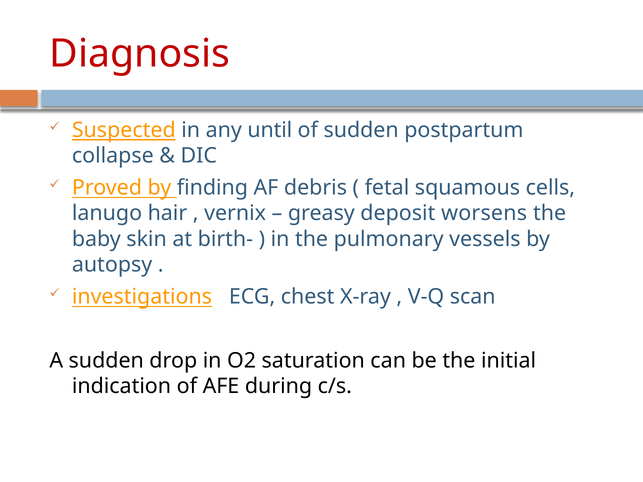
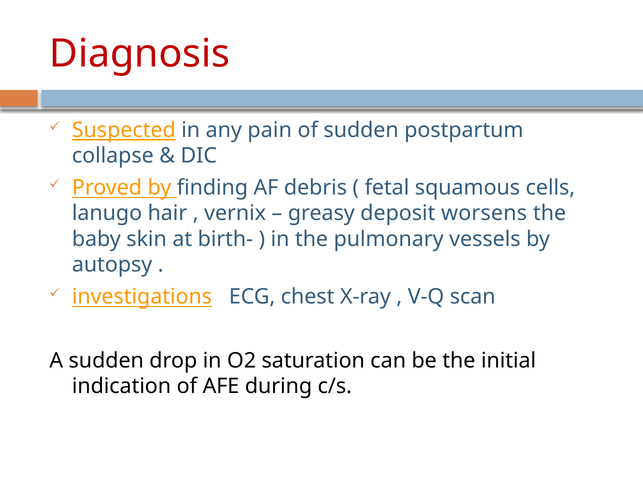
until: until -> pain (270, 130)
